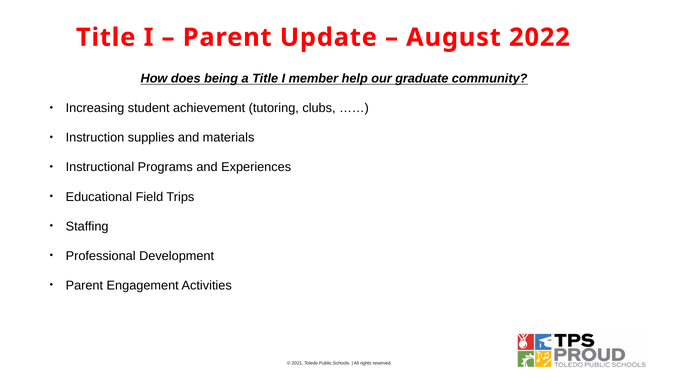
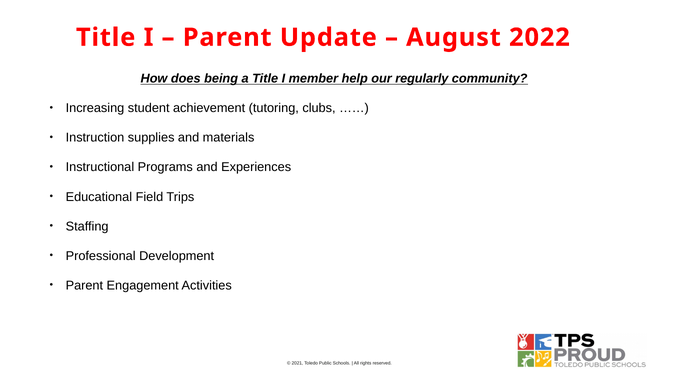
graduate: graduate -> regularly (422, 79)
